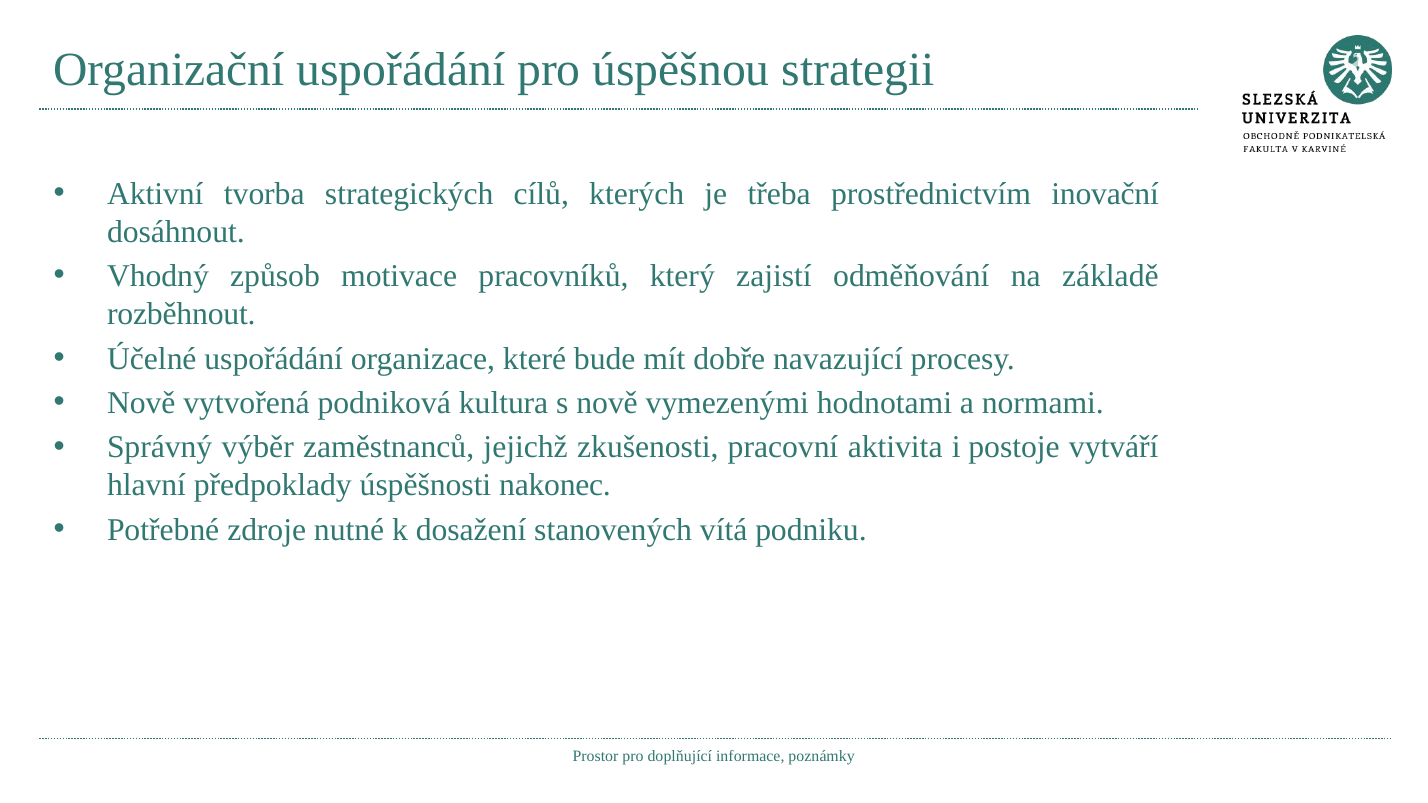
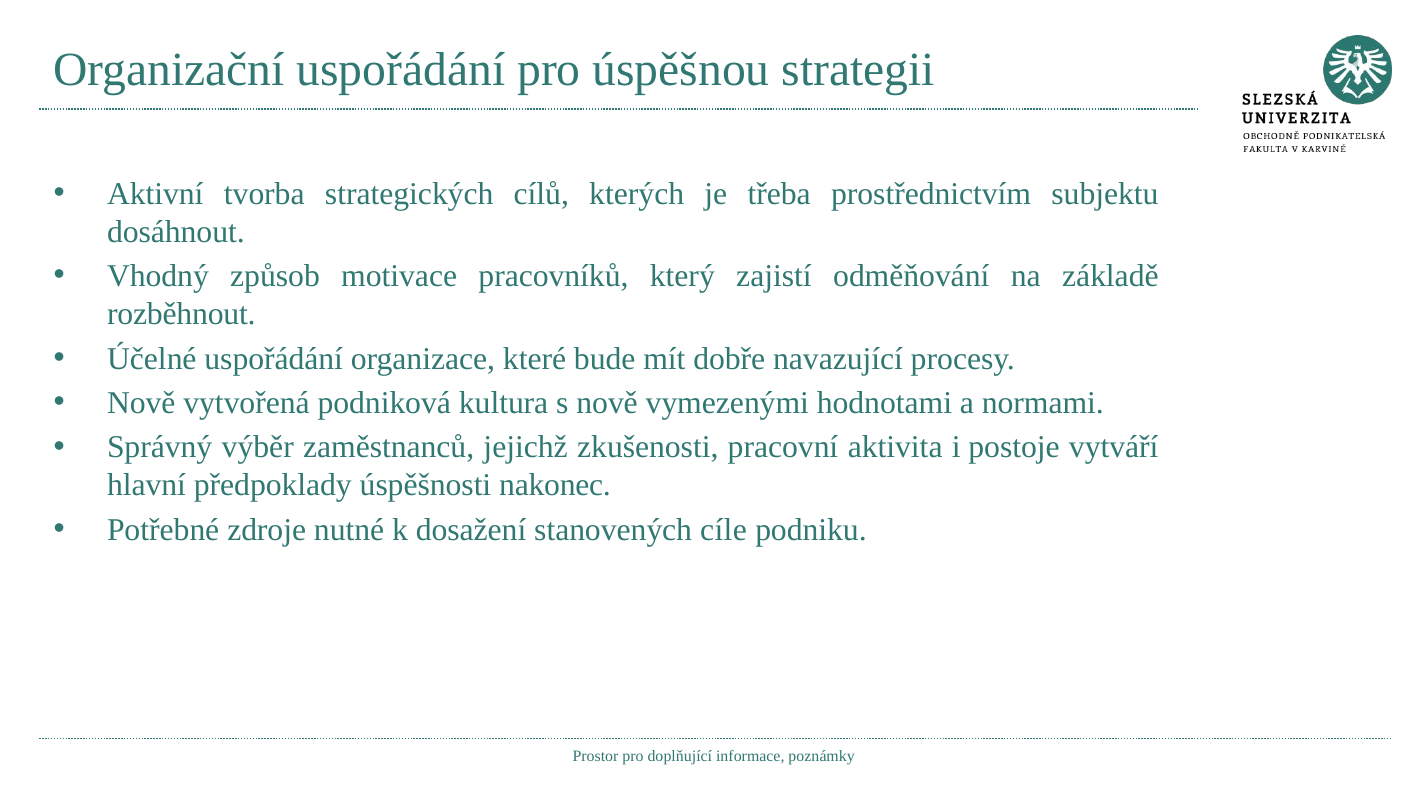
inovační: inovační -> subjektu (1105, 194)
vítá: vítá -> cíle (723, 530)
